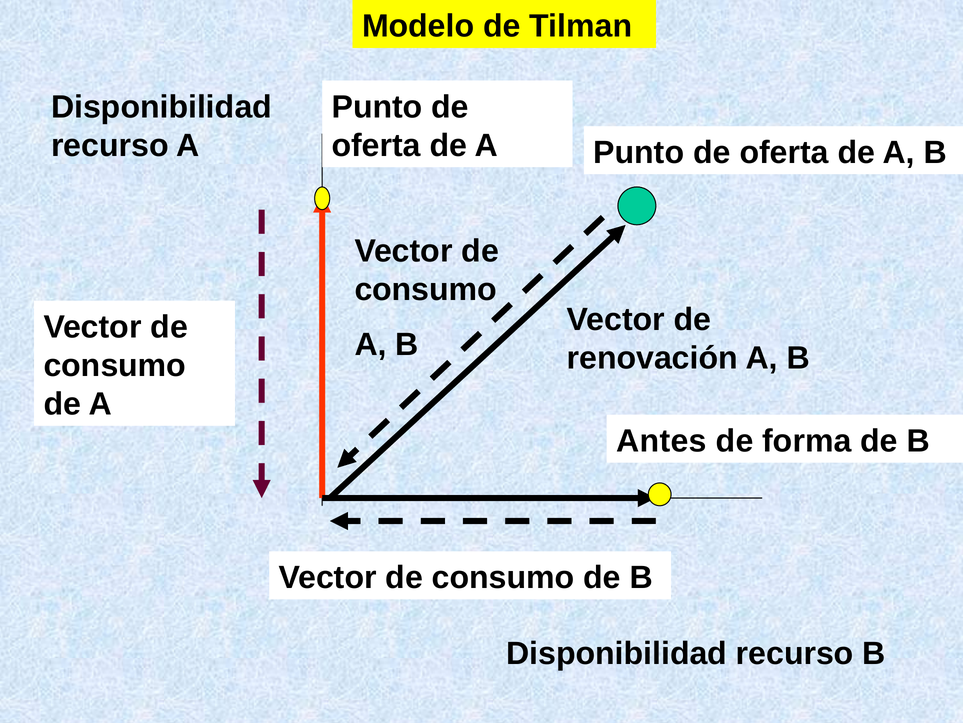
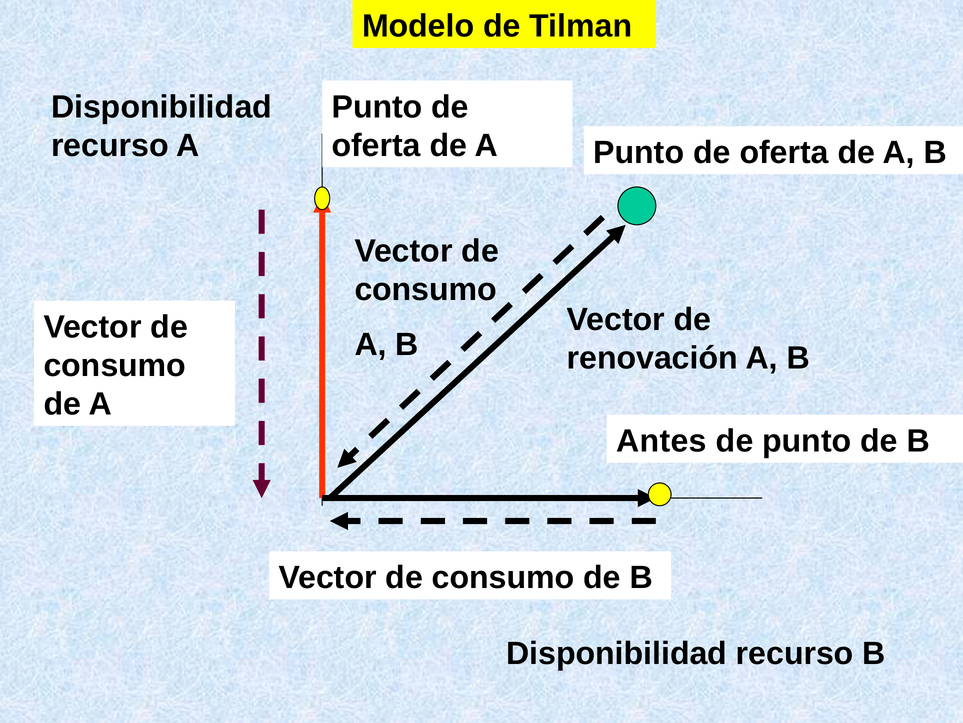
de forma: forma -> punto (807, 440)
